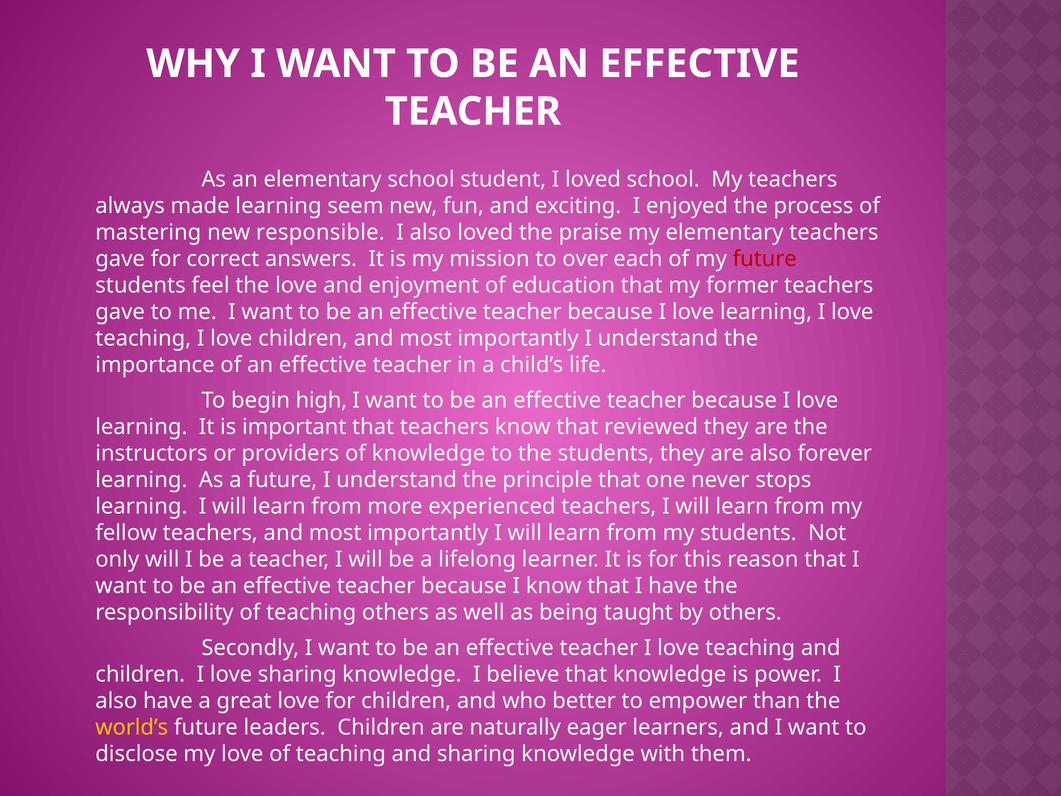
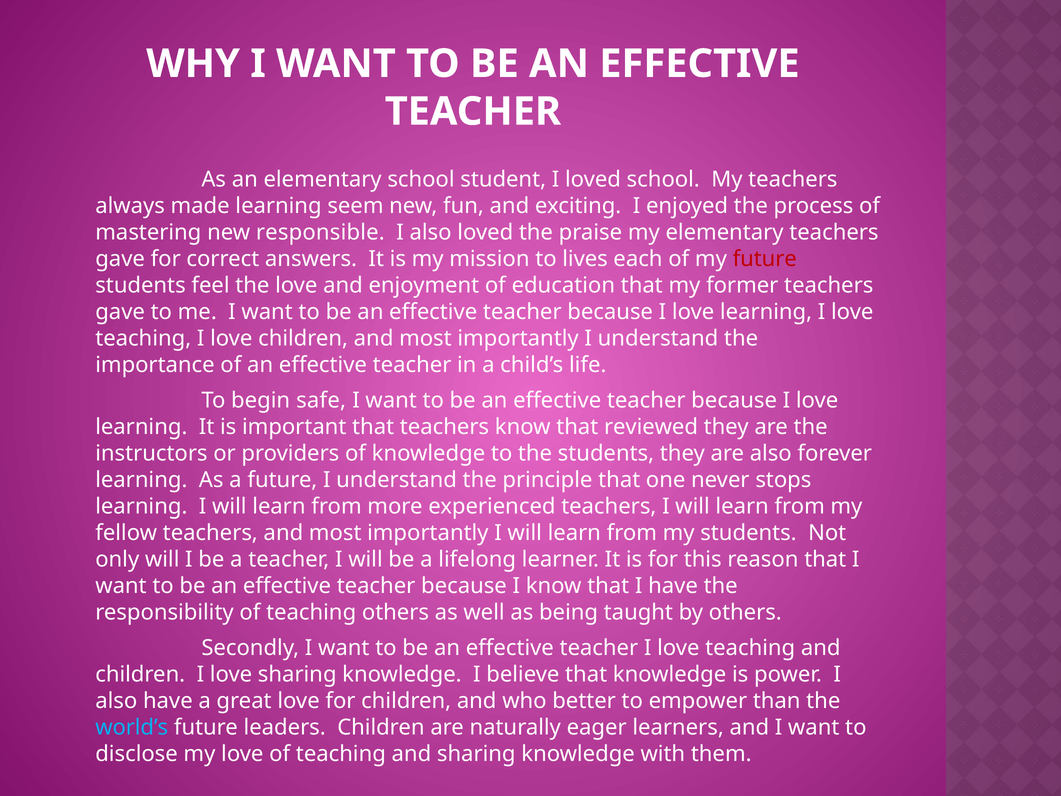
over: over -> lives (585, 259)
high: high -> safe (321, 400)
world’s colour: yellow -> light blue (132, 727)
